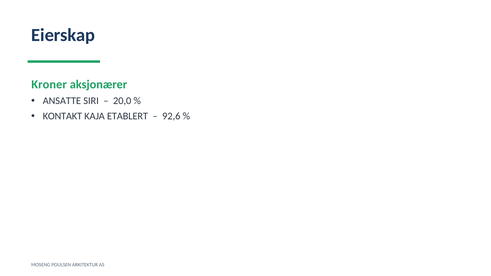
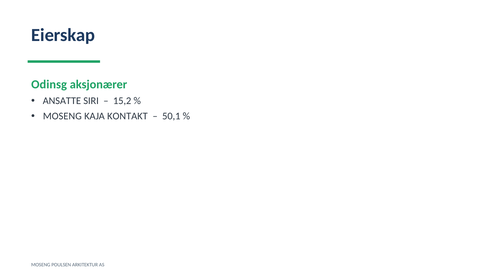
Kroner: Kroner -> Odinsg (49, 85)
20,0: 20,0 -> 15,2 (122, 101)
KONTAKT: KONTAKT -> MOSENG (62, 116)
ETABLERT: ETABLERT -> KONTAKT (127, 116)
92,6: 92,6 -> 50,1 (171, 116)
